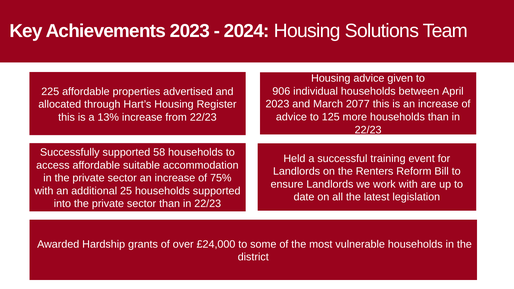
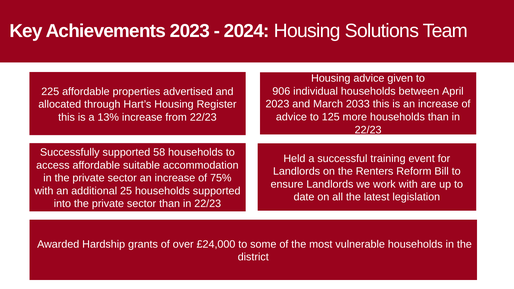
2077: 2077 -> 2033 (358, 104)
